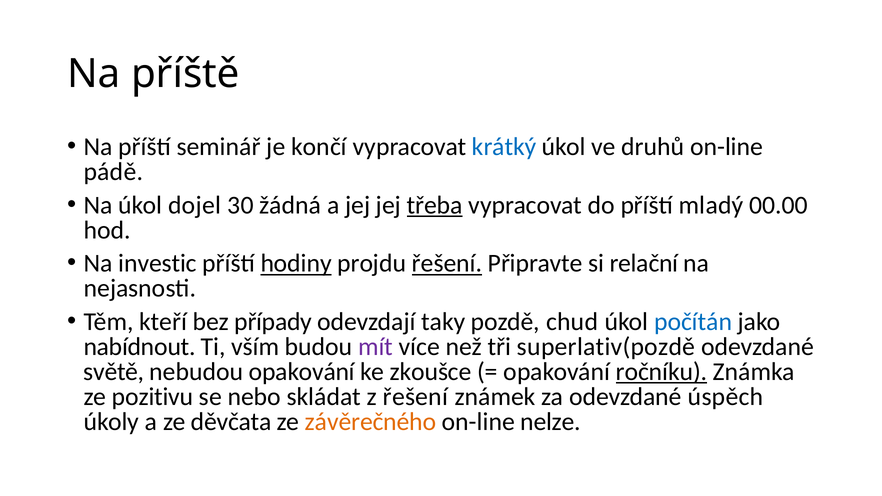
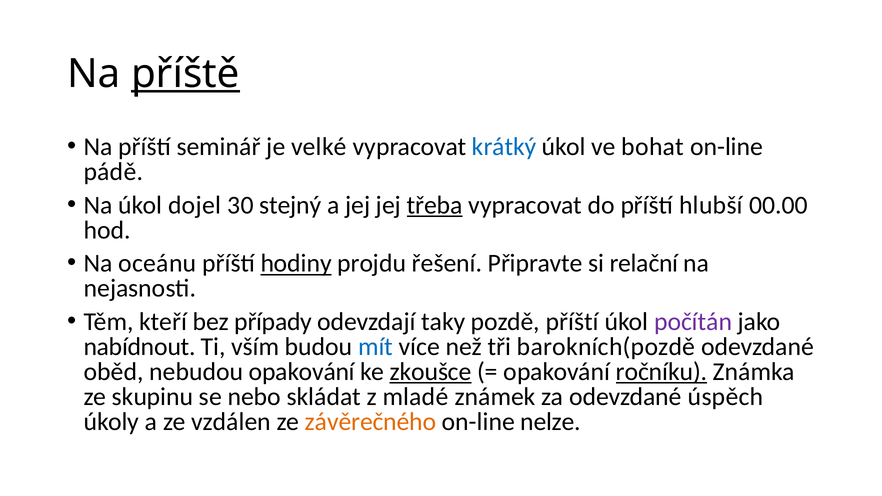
příště underline: none -> present (185, 74)
končí: končí -> velké (319, 147)
druhů: druhů -> bohat (653, 147)
žádná: žádná -> stejný (290, 205)
mladý: mladý -> hlubší (711, 205)
investic: investic -> oceánu (157, 264)
řešení underline: present -> none (447, 264)
pozdě chud: chud -> příští (572, 322)
počítán colour: blue -> purple (693, 322)
mít colour: purple -> blue (376, 347)
superlativ(pozdě: superlativ(pozdě -> barokních(pozdě (606, 347)
světě: světě -> oběd (114, 372)
zkoušce underline: none -> present (431, 372)
pozitivu: pozitivu -> skupinu (153, 397)
z řešení: řešení -> mladé (416, 397)
děvčata: děvčata -> vzdálen (231, 422)
